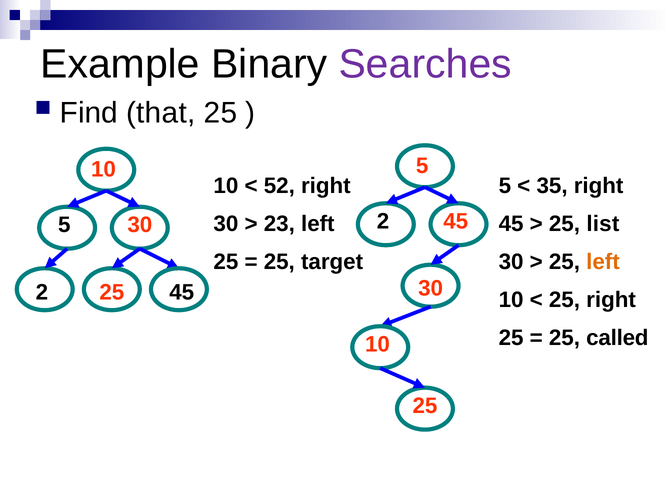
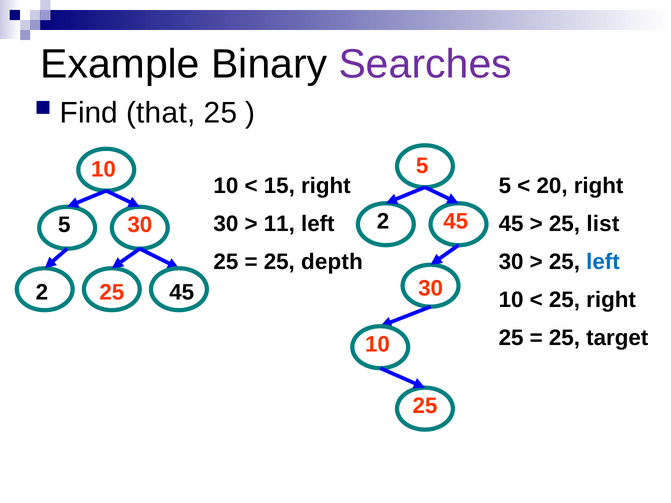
52: 52 -> 15 (279, 186)
35: 35 -> 20 (552, 186)
23: 23 -> 11 (279, 224)
target: target -> depth (332, 262)
left colour: orange -> blue (603, 262)
called: called -> target (617, 338)
